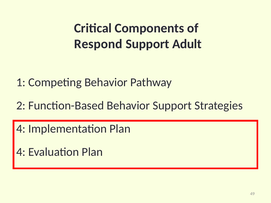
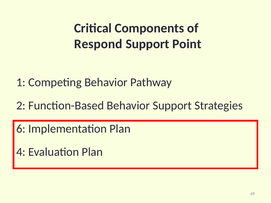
Adult: Adult -> Point (187, 44)
4: 4 -> 6 (21, 129)
